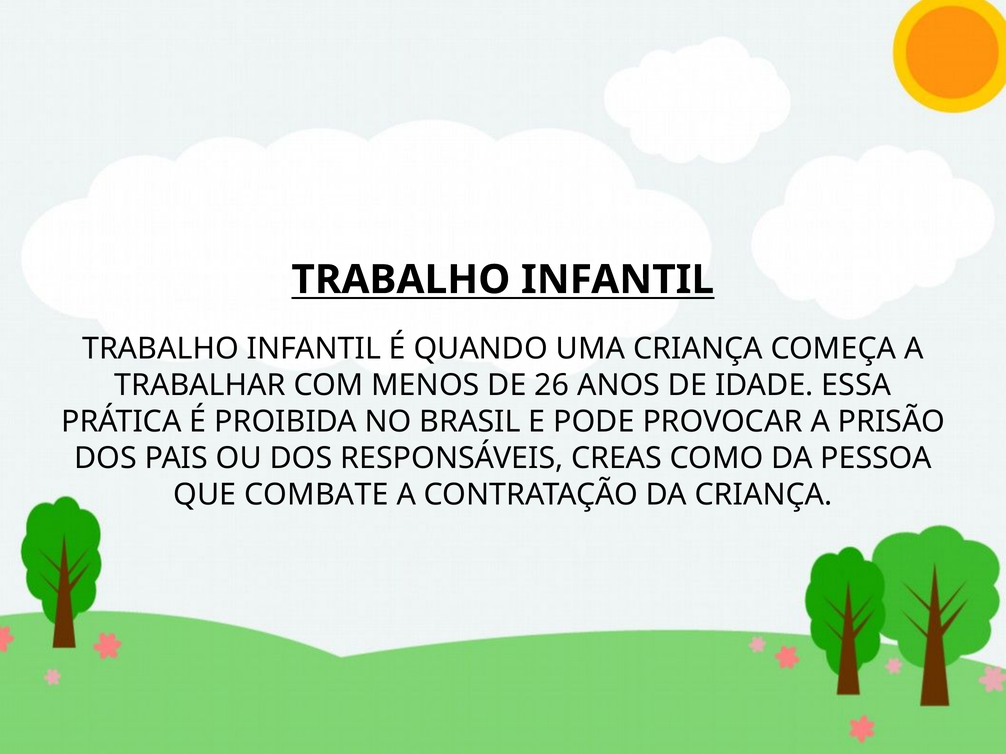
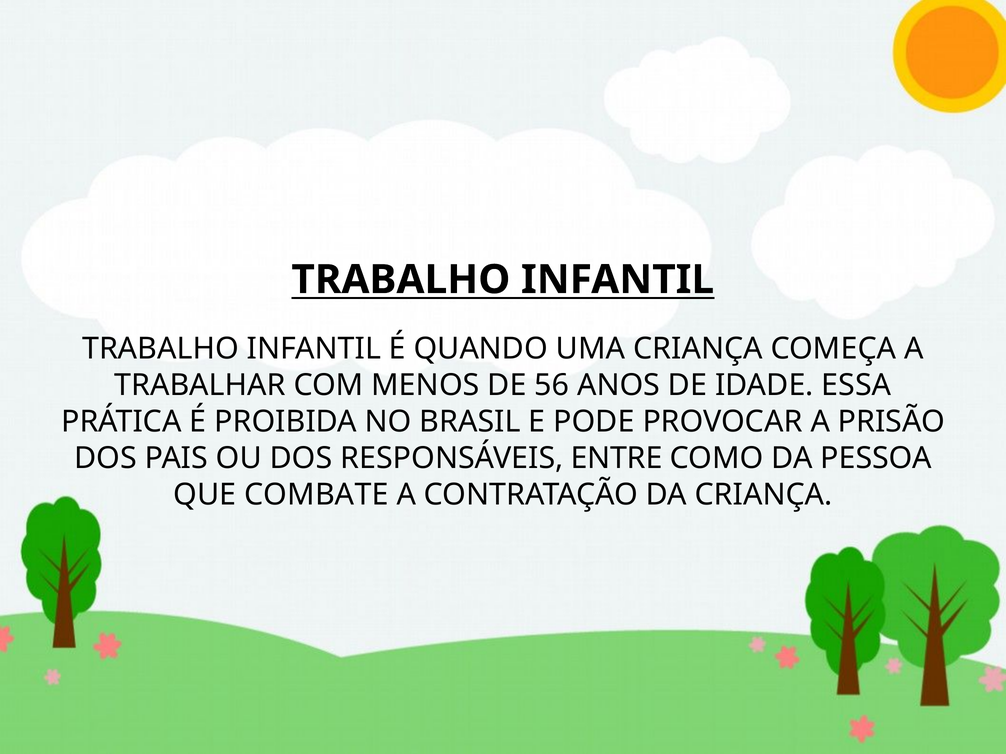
26: 26 -> 56 (552, 386)
CREAS: CREAS -> ENTRE (617, 459)
